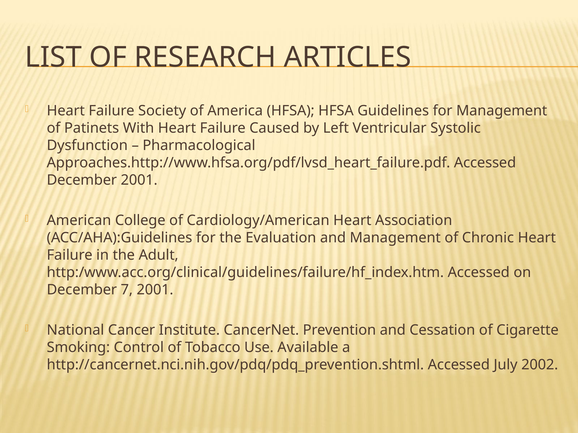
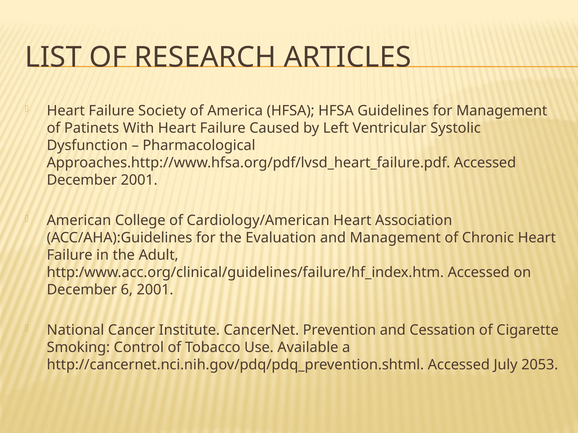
7: 7 -> 6 (127, 290)
2002: 2002 -> 2053 (540, 365)
